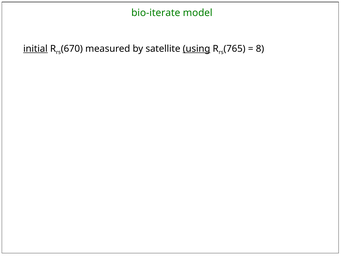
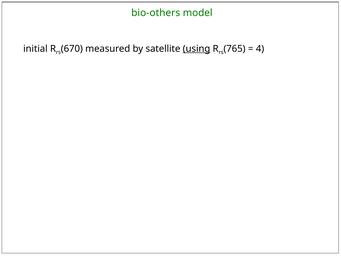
bio-iterate: bio-iterate -> bio-others (156, 13)
initial underline: present -> none (35, 49)
8: 8 -> 4 (260, 49)
